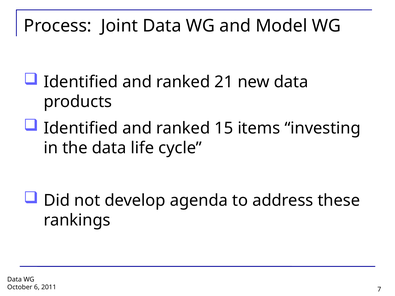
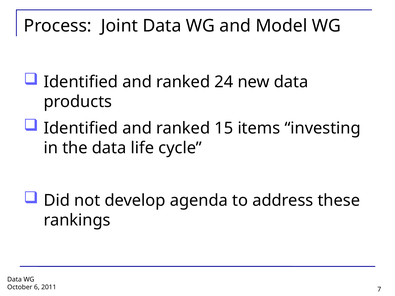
21: 21 -> 24 (224, 82)
